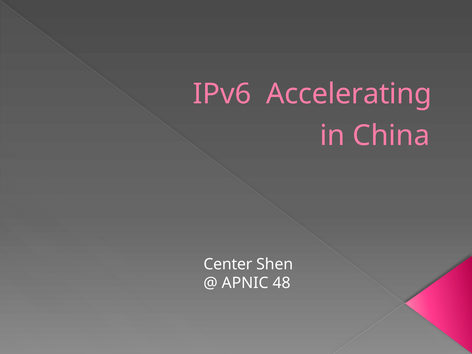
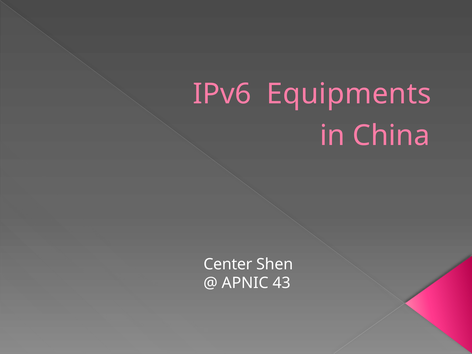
Accelerating: Accelerating -> Equipments (349, 94)
48: 48 -> 43 (282, 283)
